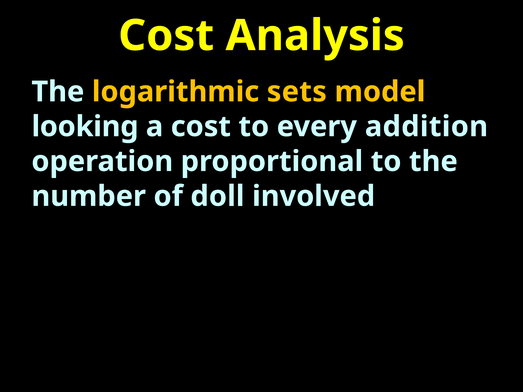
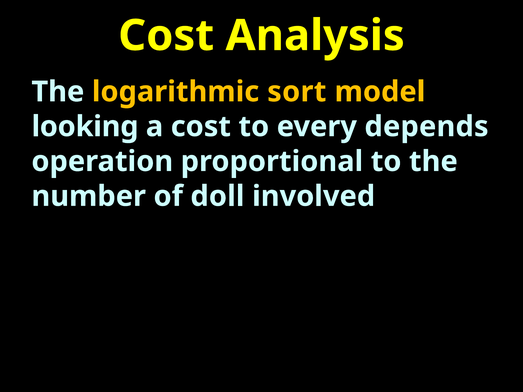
sets: sets -> sort (297, 92)
addition: addition -> depends (427, 127)
